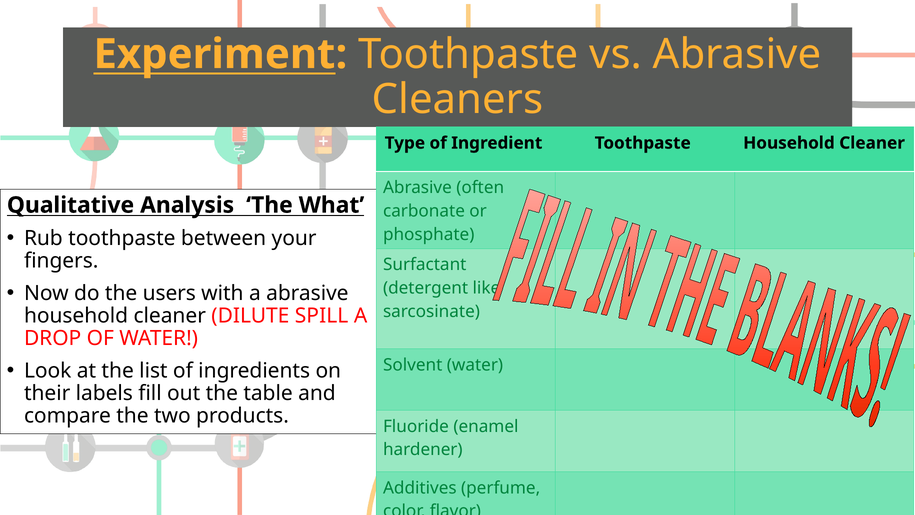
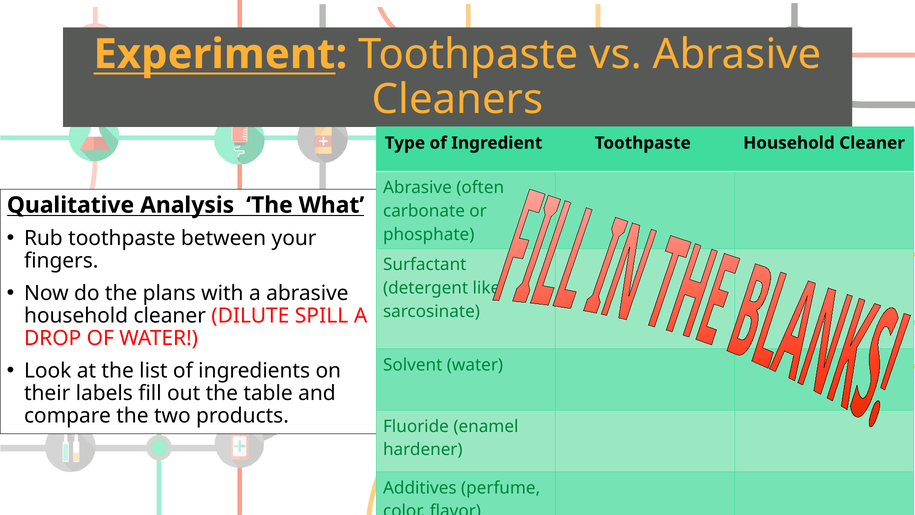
users: users -> plans (169, 293)
